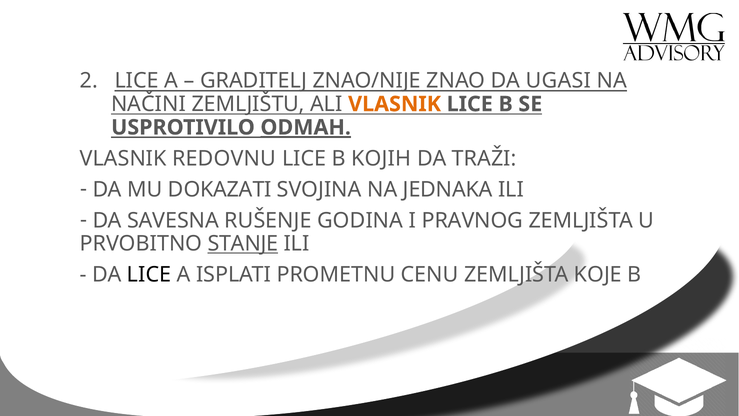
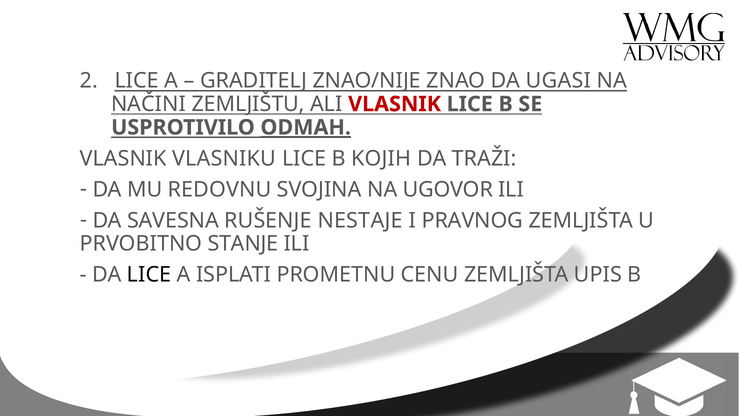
VLASNIK colour: orange -> red (395, 104)
REDOVNU: REDOVNU -> VLASNIKU (224, 158)
DOKAZATI: DOKAZATI -> REDOVNU (220, 189)
JEDNAKA: JEDNAKA -> UGOVOR (448, 189)
GODINA: GODINA -> NESTAJE (360, 220)
STANJE underline: present -> none (243, 244)
KOJE: KOJE -> UPIS (598, 275)
